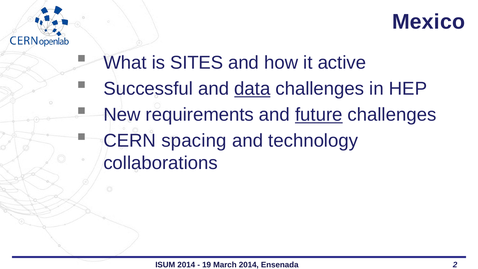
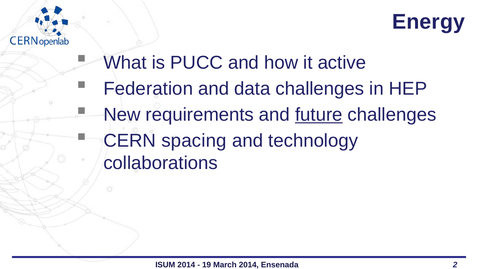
Mexico: Mexico -> Energy (429, 22)
SITES: SITES -> PUCC (197, 63)
Successful: Successful -> Federation (148, 89)
data underline: present -> none (252, 89)
